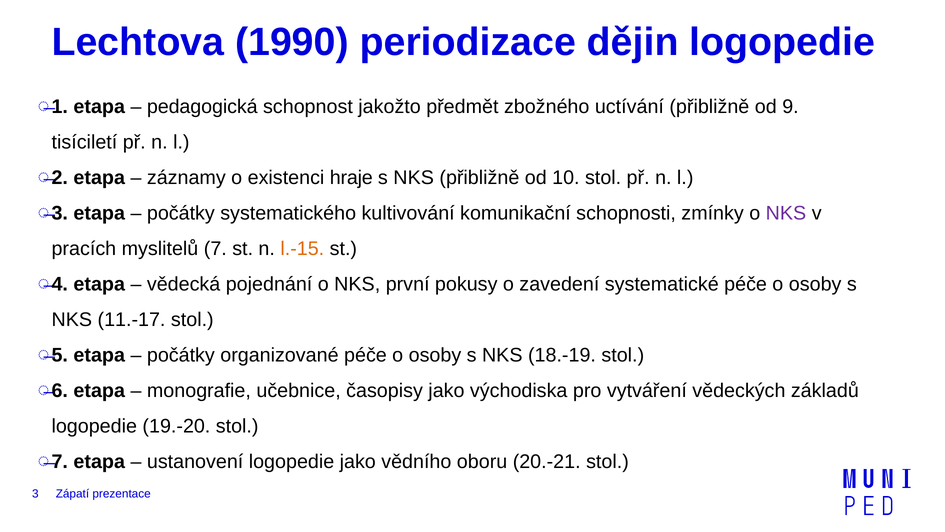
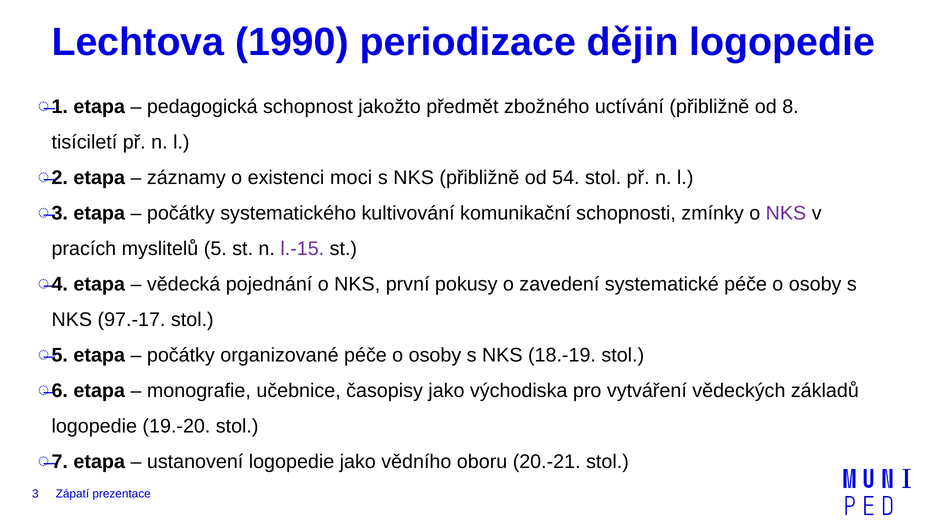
9: 9 -> 8 (790, 107)
hraje: hraje -> moci (351, 178)
10: 10 -> 54 (566, 178)
7: 7 -> 5 (215, 249)
l.-15 colour: orange -> purple (302, 249)
11.-17: 11.-17 -> 97.-17 (132, 319)
